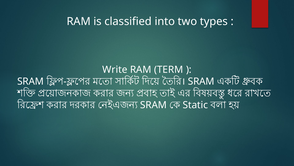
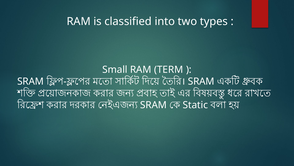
Write: Write -> Small (115, 69)
